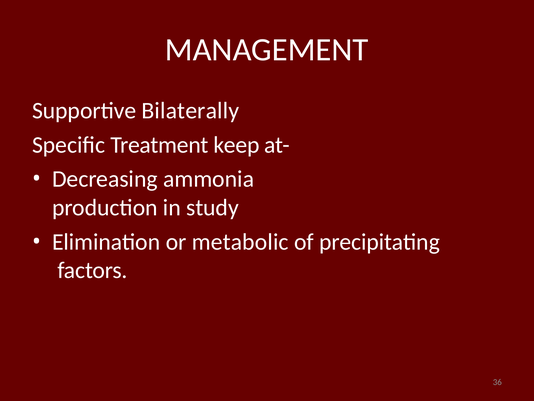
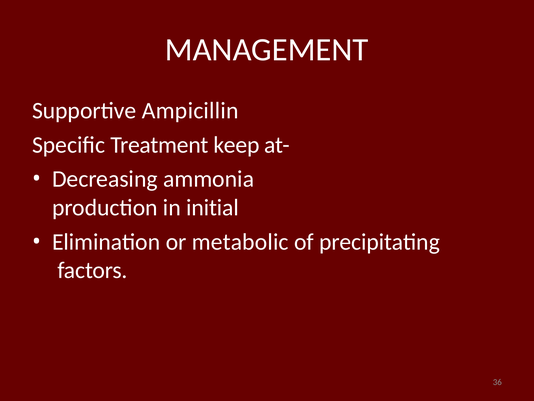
Bilaterally: Bilaterally -> Ampicillin (190, 111)
study: study -> initial (213, 207)
